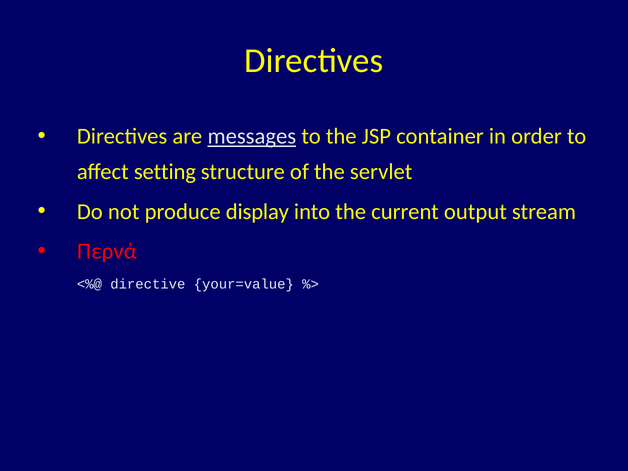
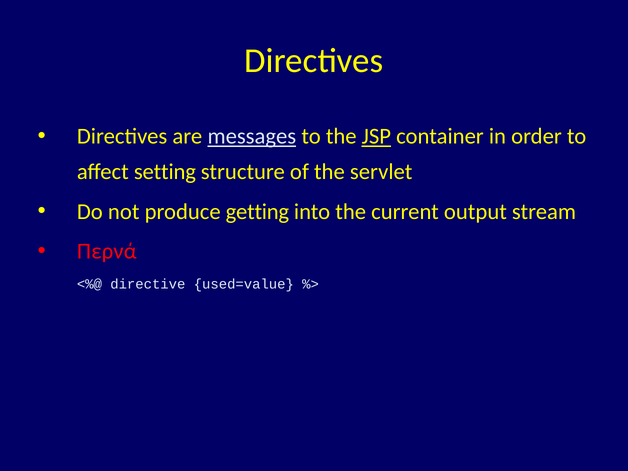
JSP underline: none -> present (376, 136)
display: display -> getting (257, 212)
your=value: your=value -> used=value (244, 284)
